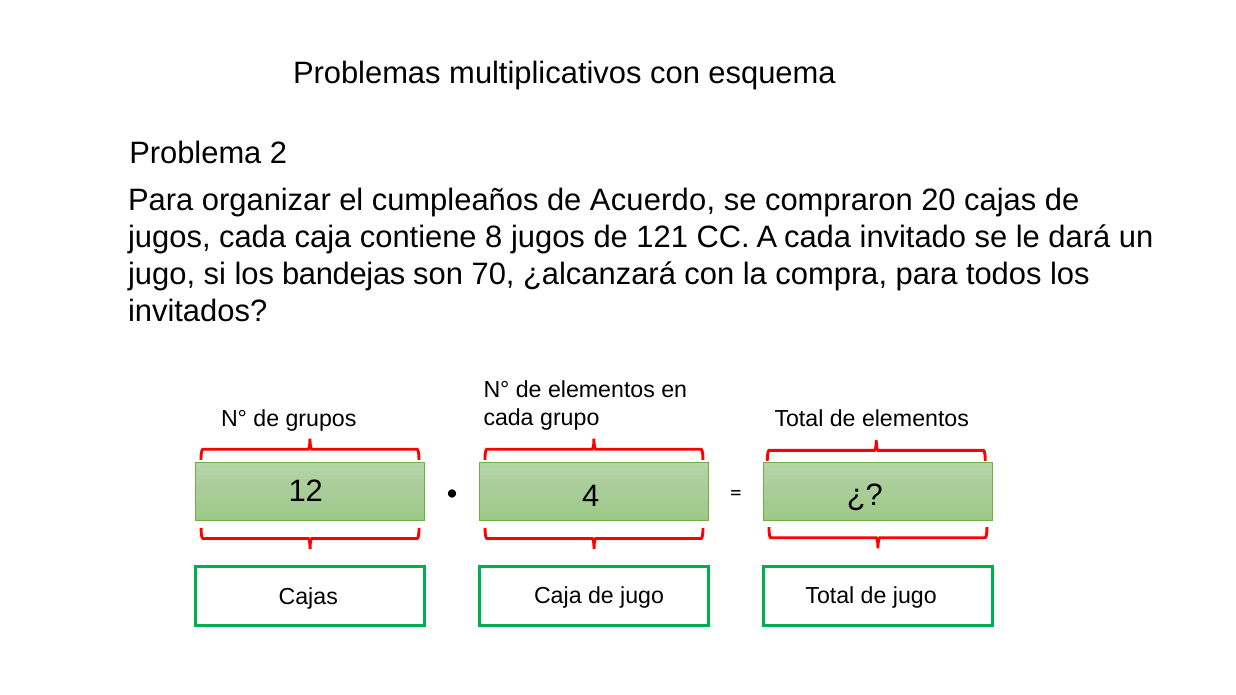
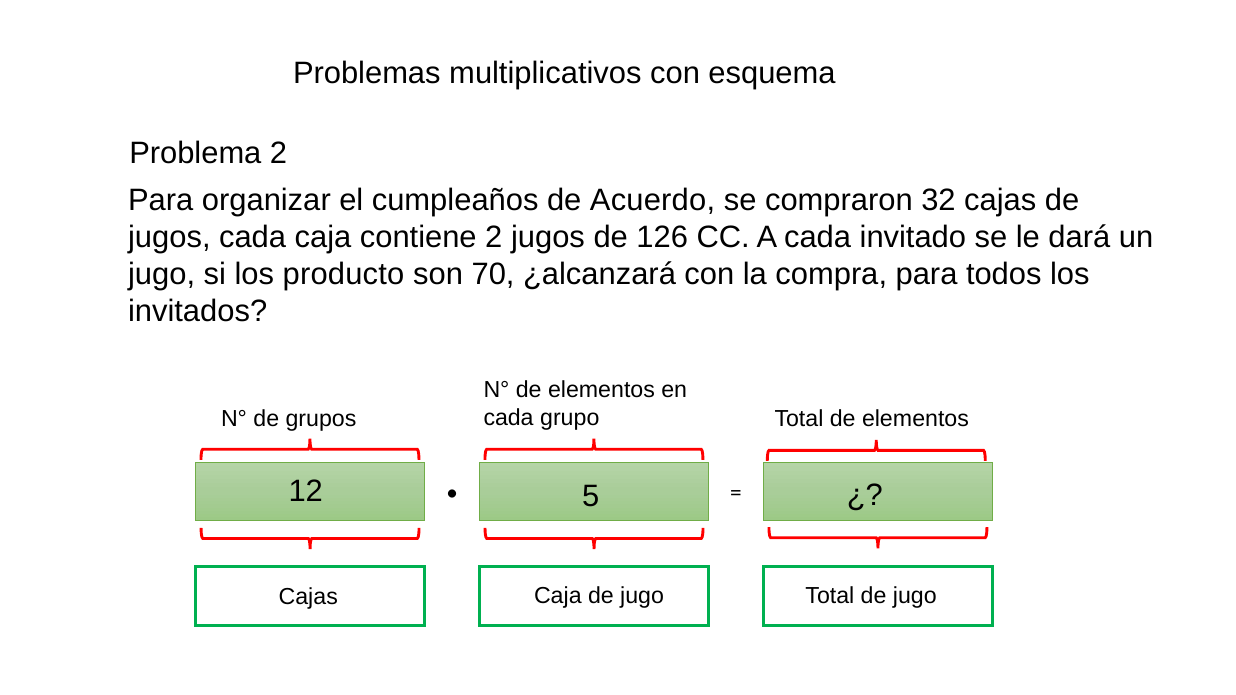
20: 20 -> 32 (938, 200)
contiene 8: 8 -> 2 (494, 237)
121: 121 -> 126 (662, 237)
bandejas: bandejas -> producto (343, 274)
4: 4 -> 5 (591, 496)
